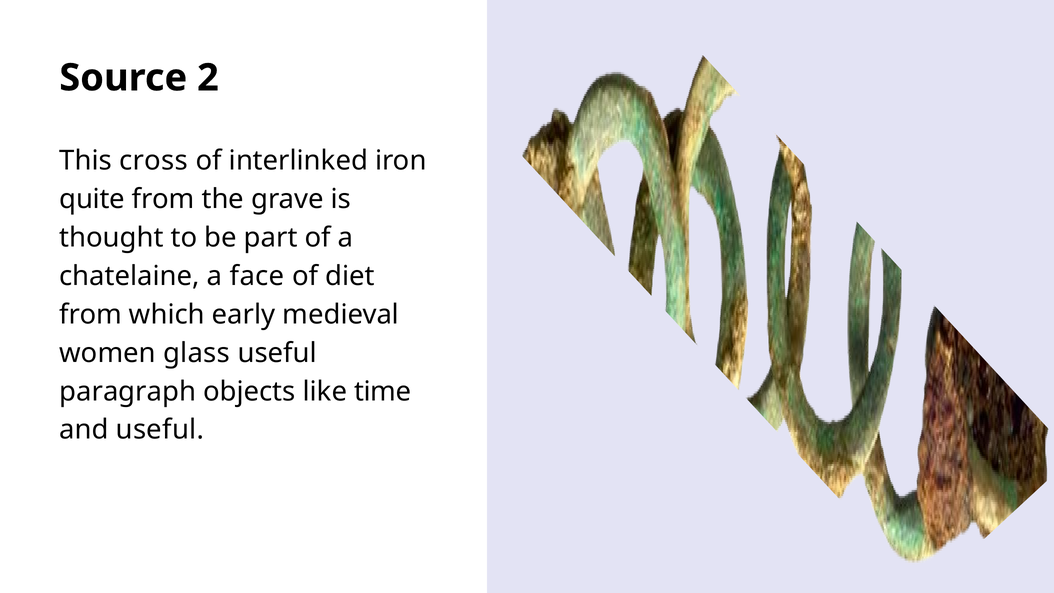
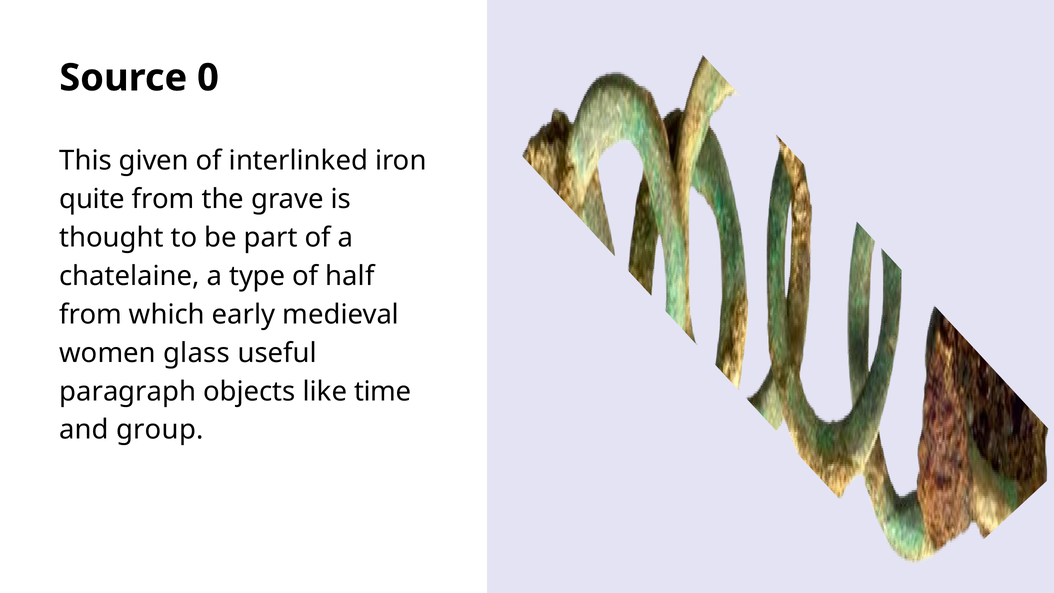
2: 2 -> 0 (208, 78)
cross: cross -> given (154, 161)
face: face -> type (257, 276)
diet: diet -> half (350, 276)
and useful: useful -> group (160, 430)
